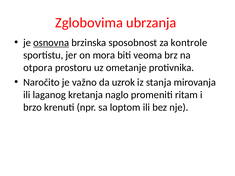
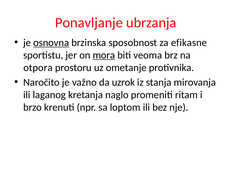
Zglobovima: Zglobovima -> Ponavljanje (89, 23)
kontrole: kontrole -> efikasne (189, 43)
mora underline: none -> present (104, 55)
